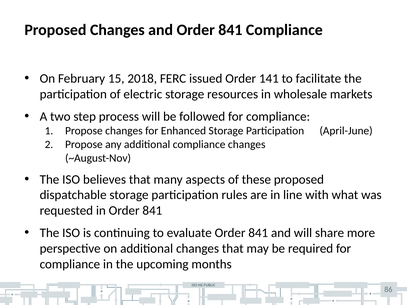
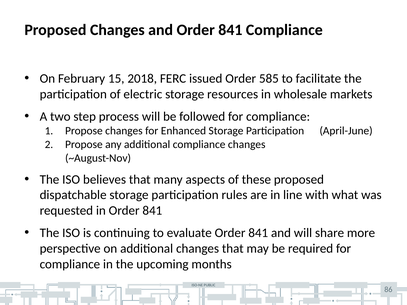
141: 141 -> 585 (269, 79)
